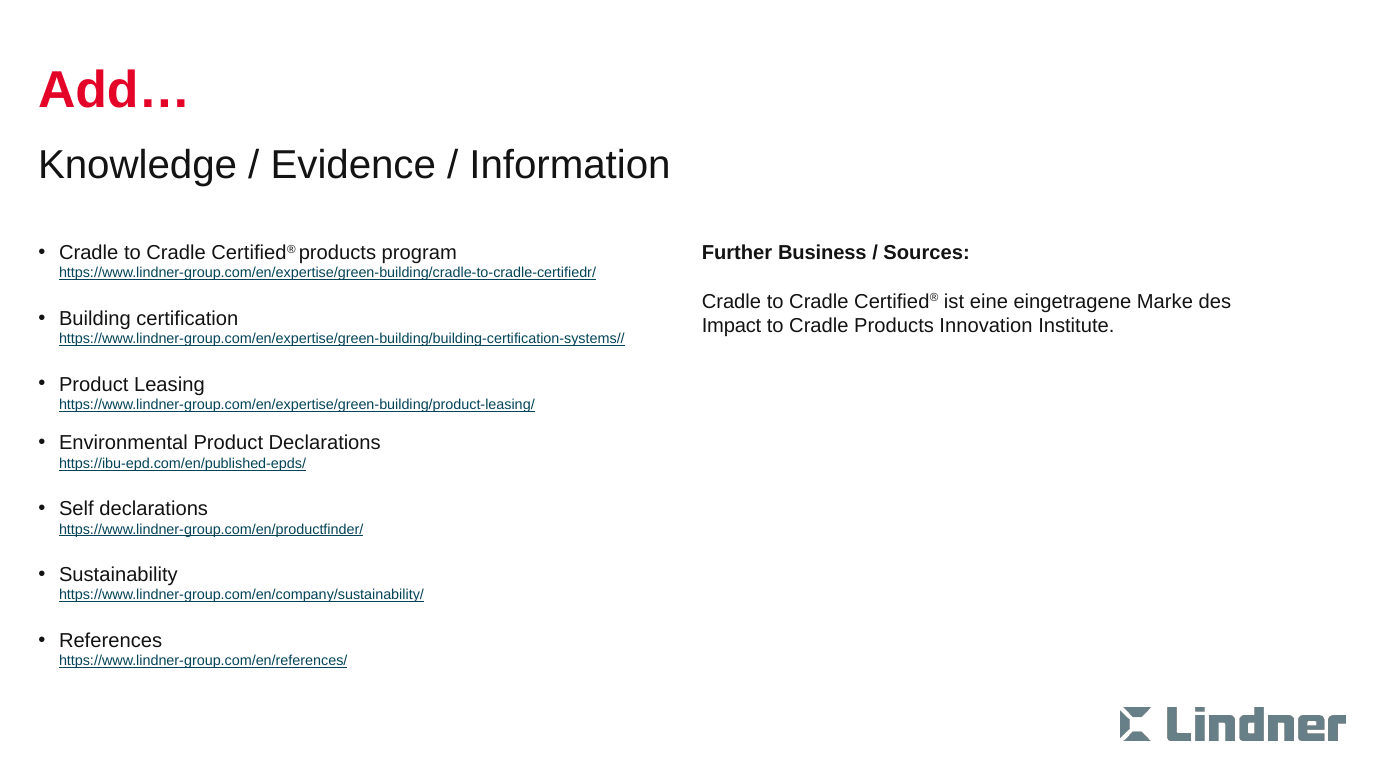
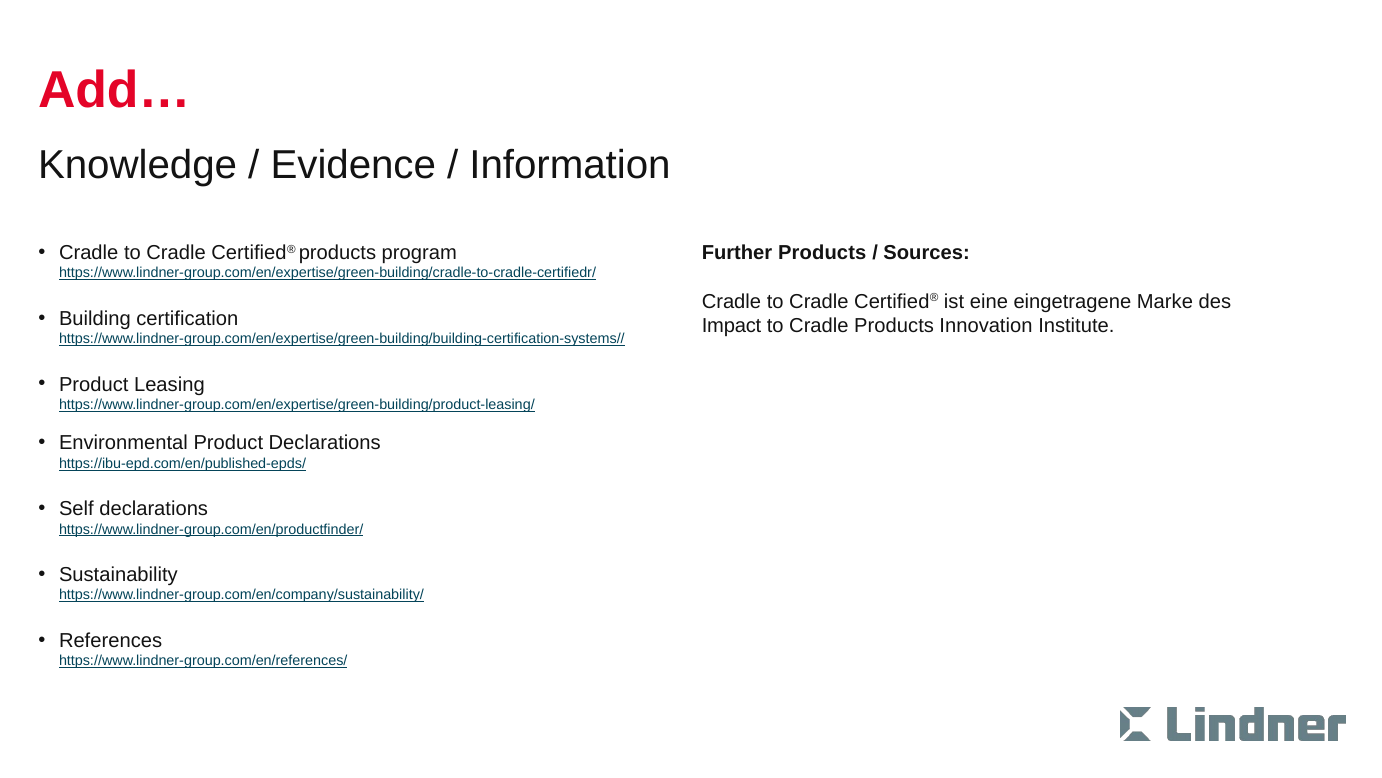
Further Business: Business -> Products (822, 253)
